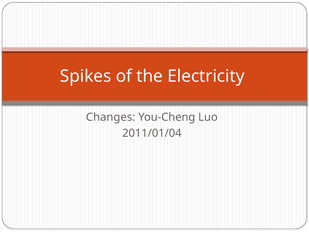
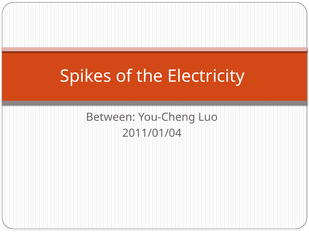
Changes: Changes -> Between (111, 117)
